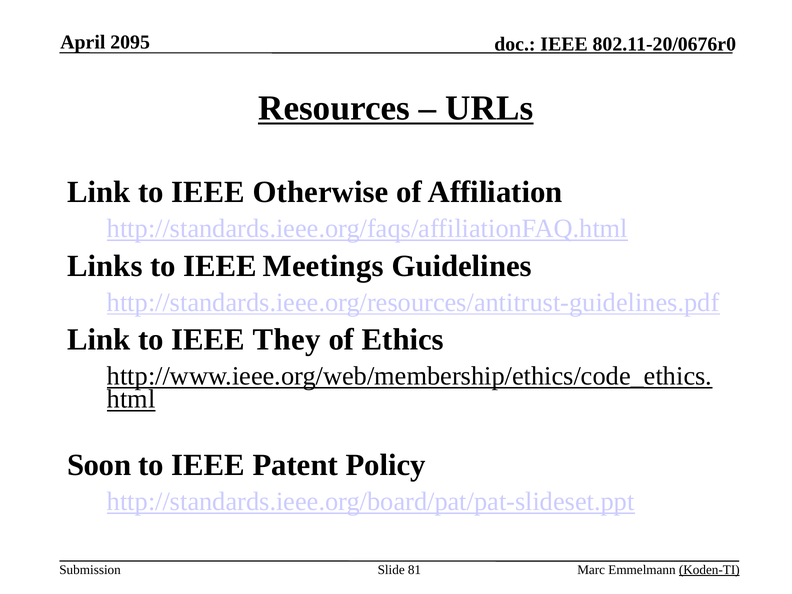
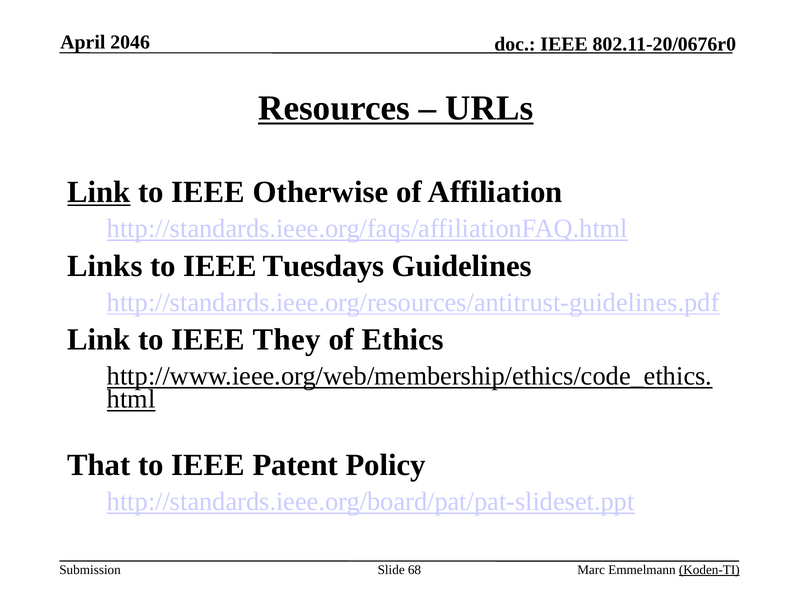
2095: 2095 -> 2046 (130, 42)
Link underline: none -> present (99, 192)
Meetings: Meetings -> Tuesdays (324, 266)
Soon: Soon -> That (99, 465)
81: 81 -> 68 (414, 570)
